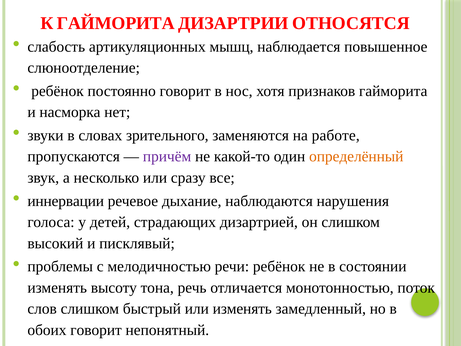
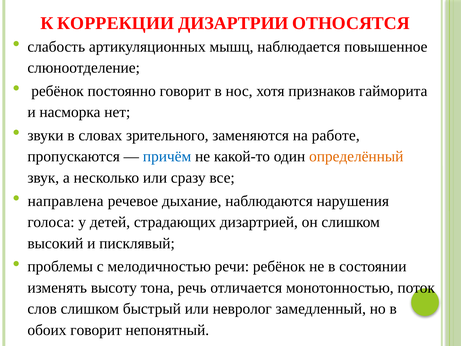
К ГАЙМОРИТА: ГАЙМОРИТА -> КОРРЕКЦИИ (116, 23)
причём colour: purple -> blue (167, 156)
иннервации: иннервации -> направлена (66, 201)
или изменять: изменять -> невролог (242, 309)
